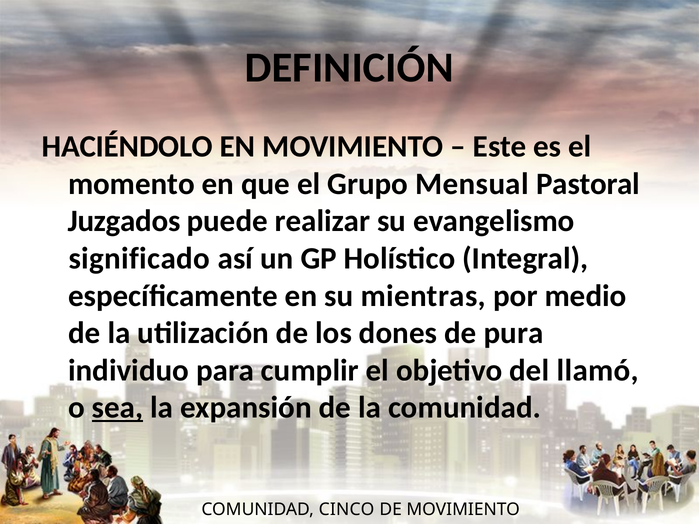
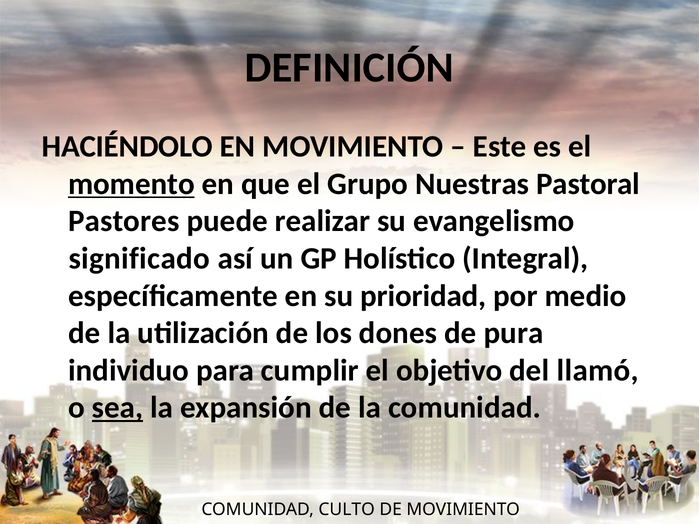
momento underline: none -> present (131, 184)
Mensual: Mensual -> Nuestras (472, 184)
Juzgados: Juzgados -> Pastores (124, 221)
mientras: mientras -> prioridad (423, 296)
CINCO: CINCO -> CULTO (347, 510)
